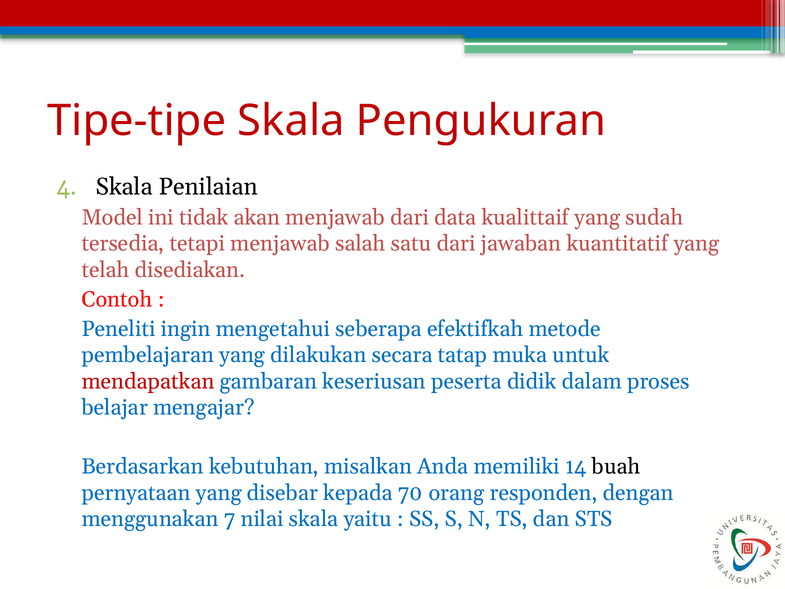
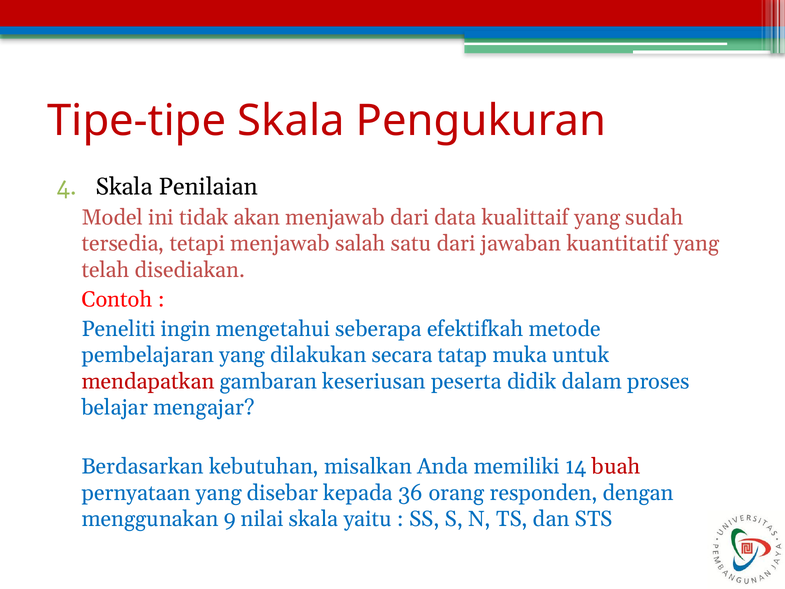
buah colour: black -> red (616, 466)
70: 70 -> 36 (410, 493)
7: 7 -> 9 (230, 519)
